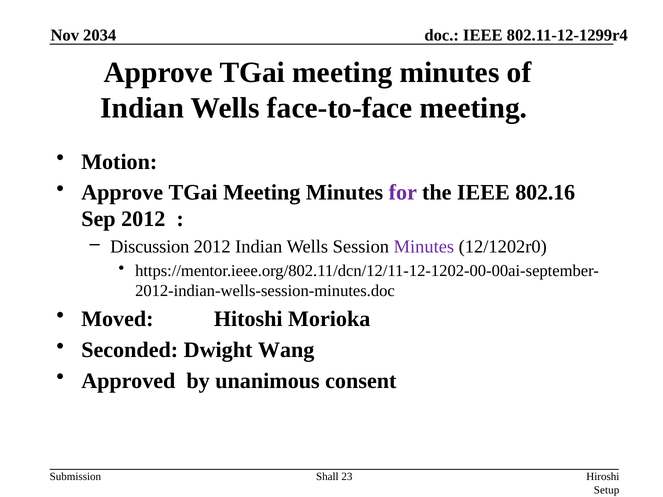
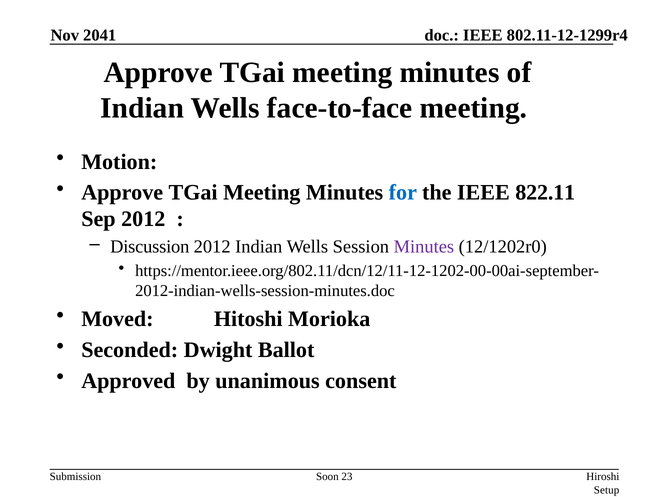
2034: 2034 -> 2041 (100, 35)
for colour: purple -> blue (403, 193)
802.16: 802.16 -> 822.11 (545, 193)
Wang: Wang -> Ballot (286, 350)
Shall: Shall -> Soon (327, 477)
